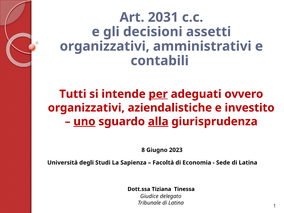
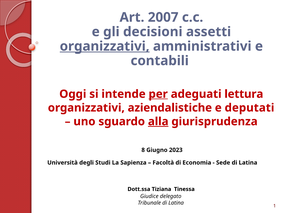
2031: 2031 -> 2007 (163, 17)
organizzativi underline: none -> present (105, 46)
Tutti: Tutti -> Oggi (73, 94)
ovvero: ovvero -> lettura (244, 94)
investito: investito -> deputati (249, 108)
uno underline: present -> none (84, 121)
